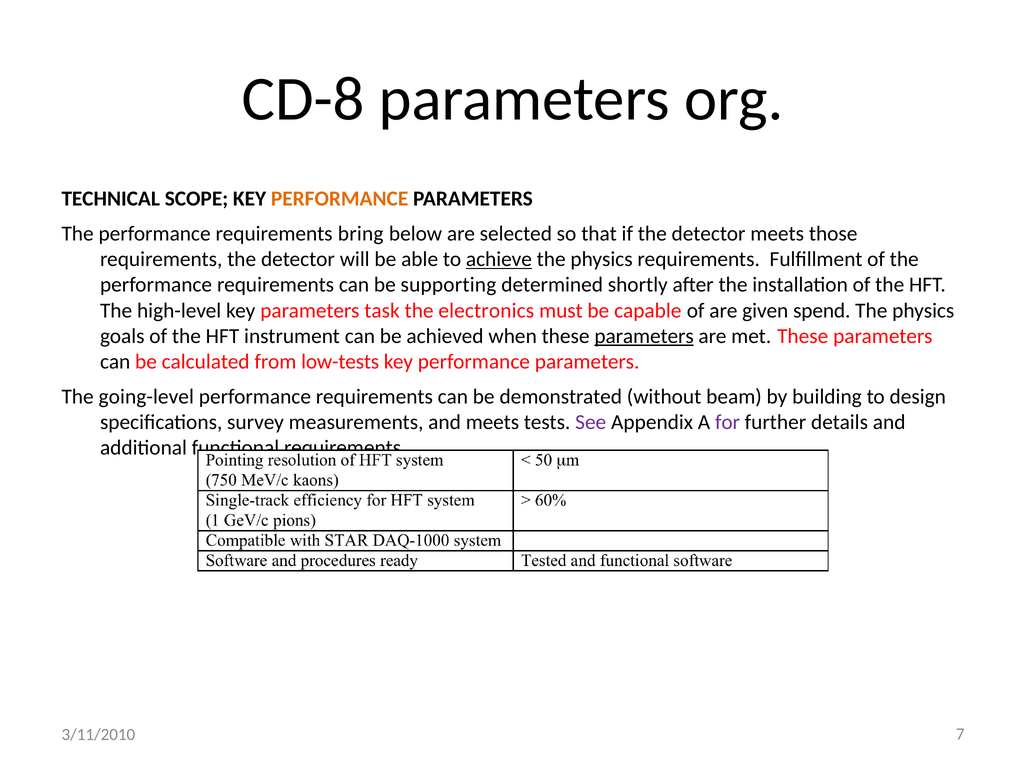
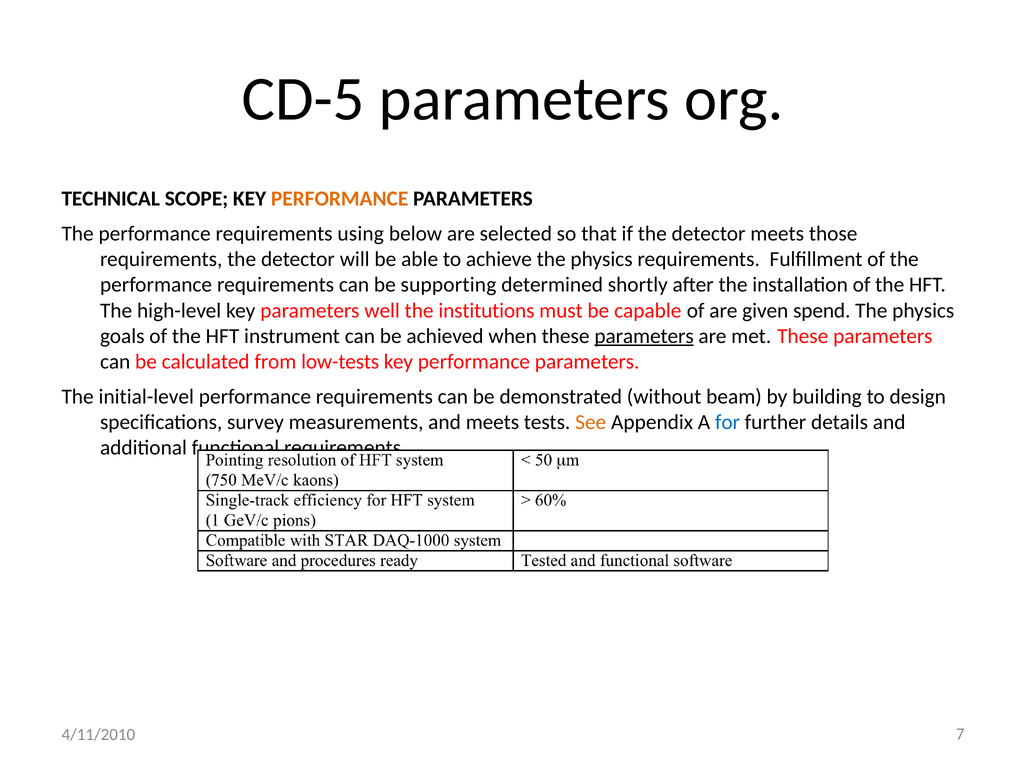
CD-8: CD-8 -> CD-5 (303, 99)
bring: bring -> using (361, 234)
achieve underline: present -> none (499, 259)
task: task -> well (382, 311)
electronics: electronics -> institutions (486, 311)
going-level: going-level -> initial-level (146, 397)
See colour: purple -> orange (591, 422)
for colour: purple -> blue (728, 422)
3/11/2010: 3/11/2010 -> 4/11/2010 (98, 735)
